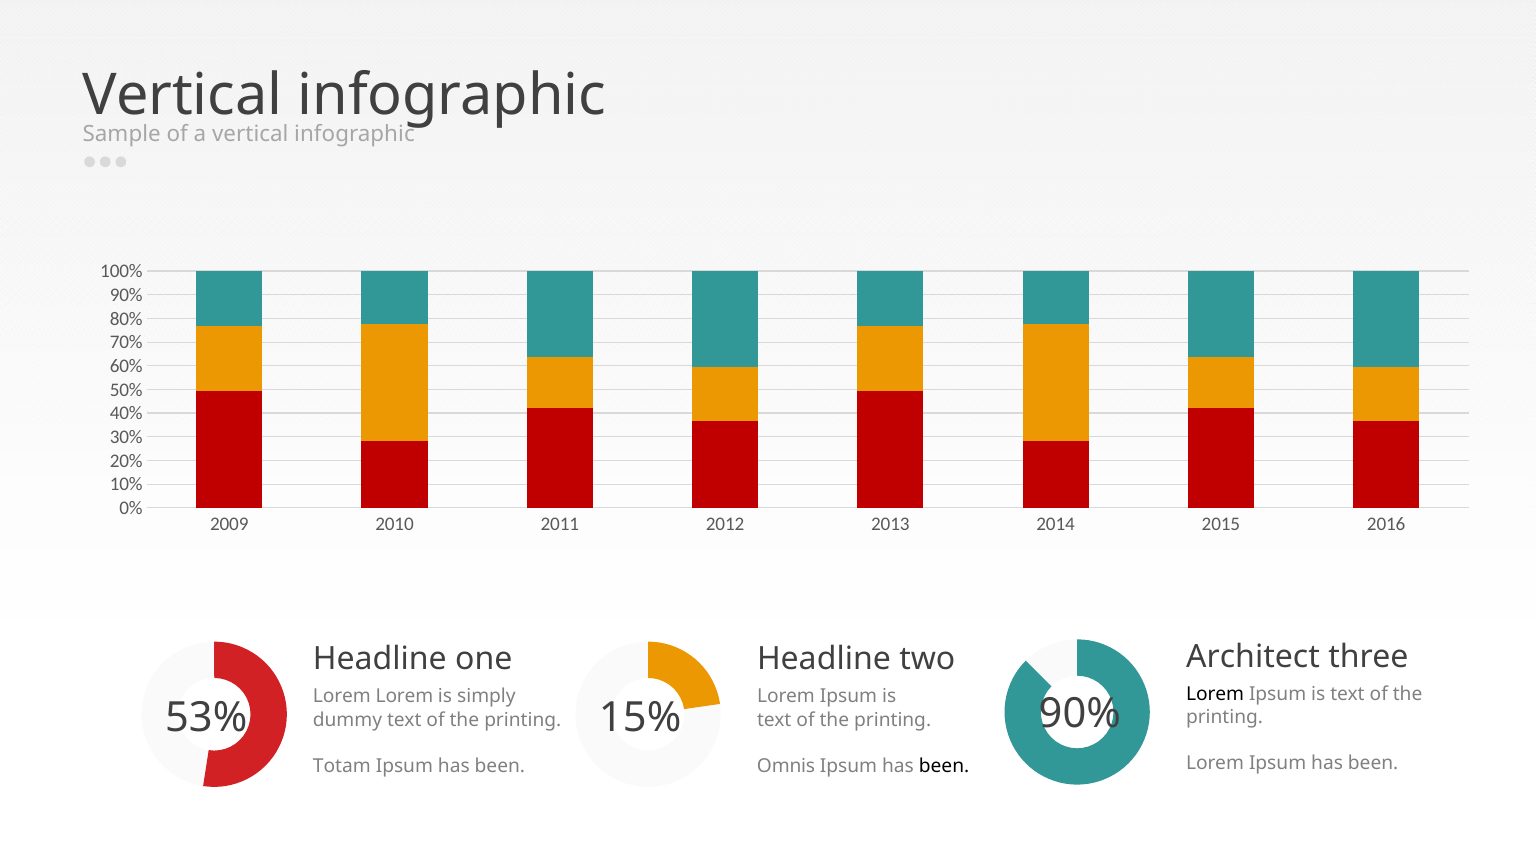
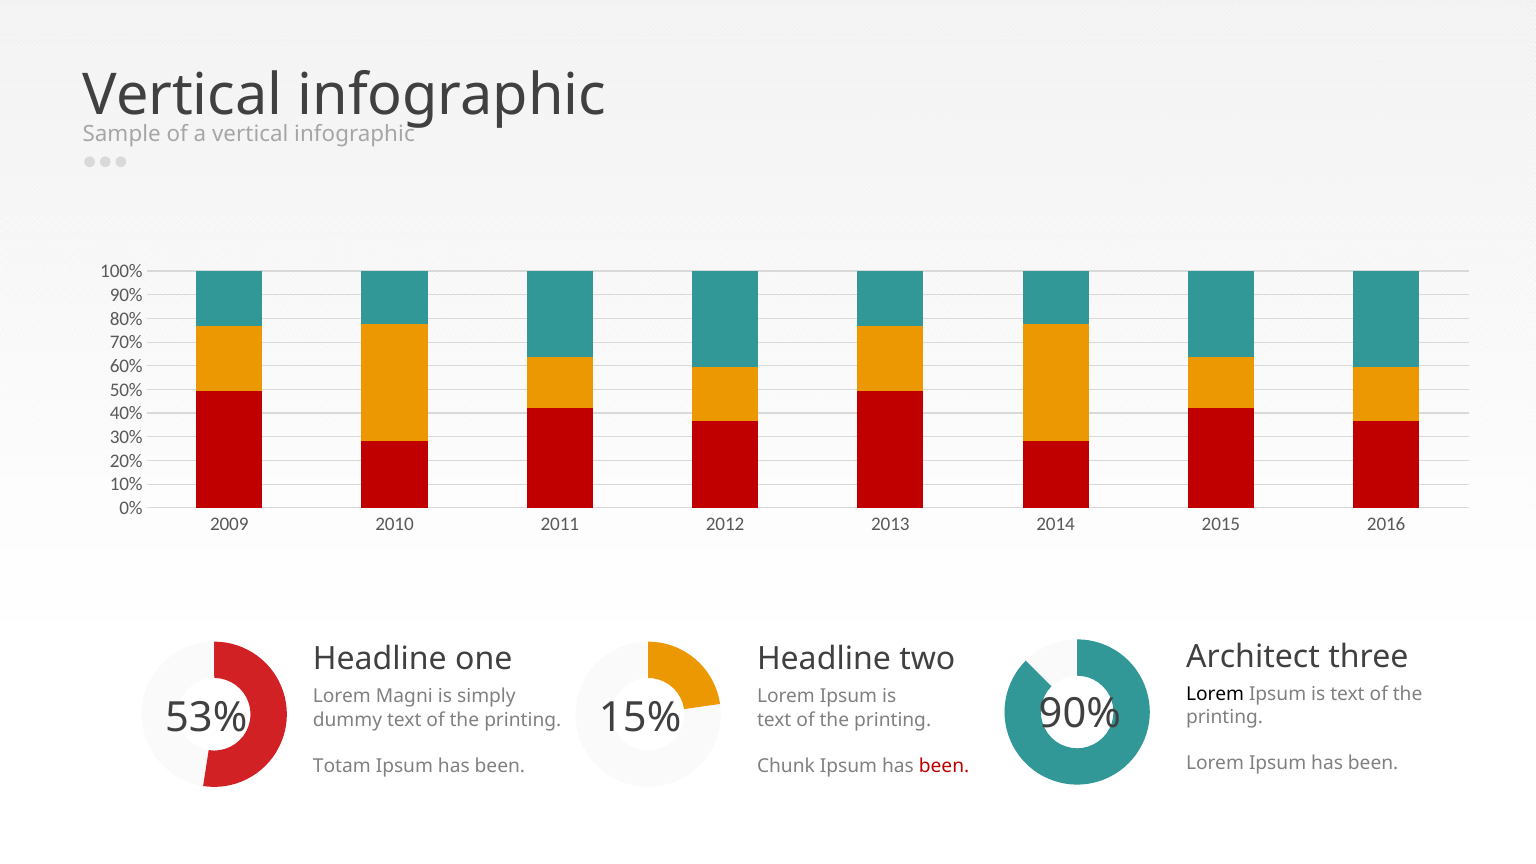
Lorem Lorem: Lorem -> Magni (404, 697)
Omnis: Omnis -> Chunk (786, 766)
been colour: black -> red (944, 766)
